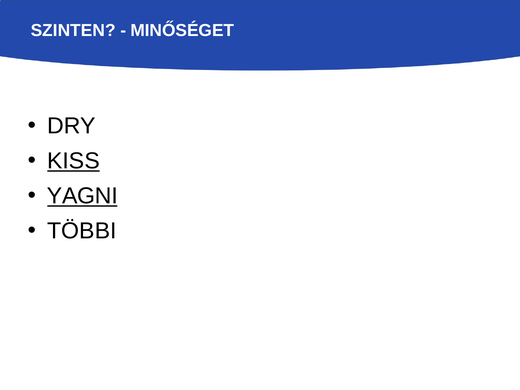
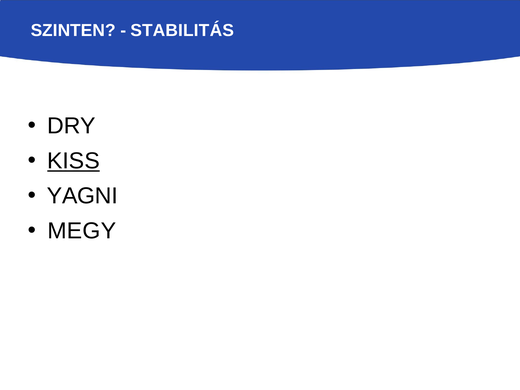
MINŐSÉGET: MINŐSÉGET -> STABILITÁS (182, 30)
YAGNI underline: present -> none (82, 196)
TÖBBI: TÖBBI -> MEGY (82, 231)
